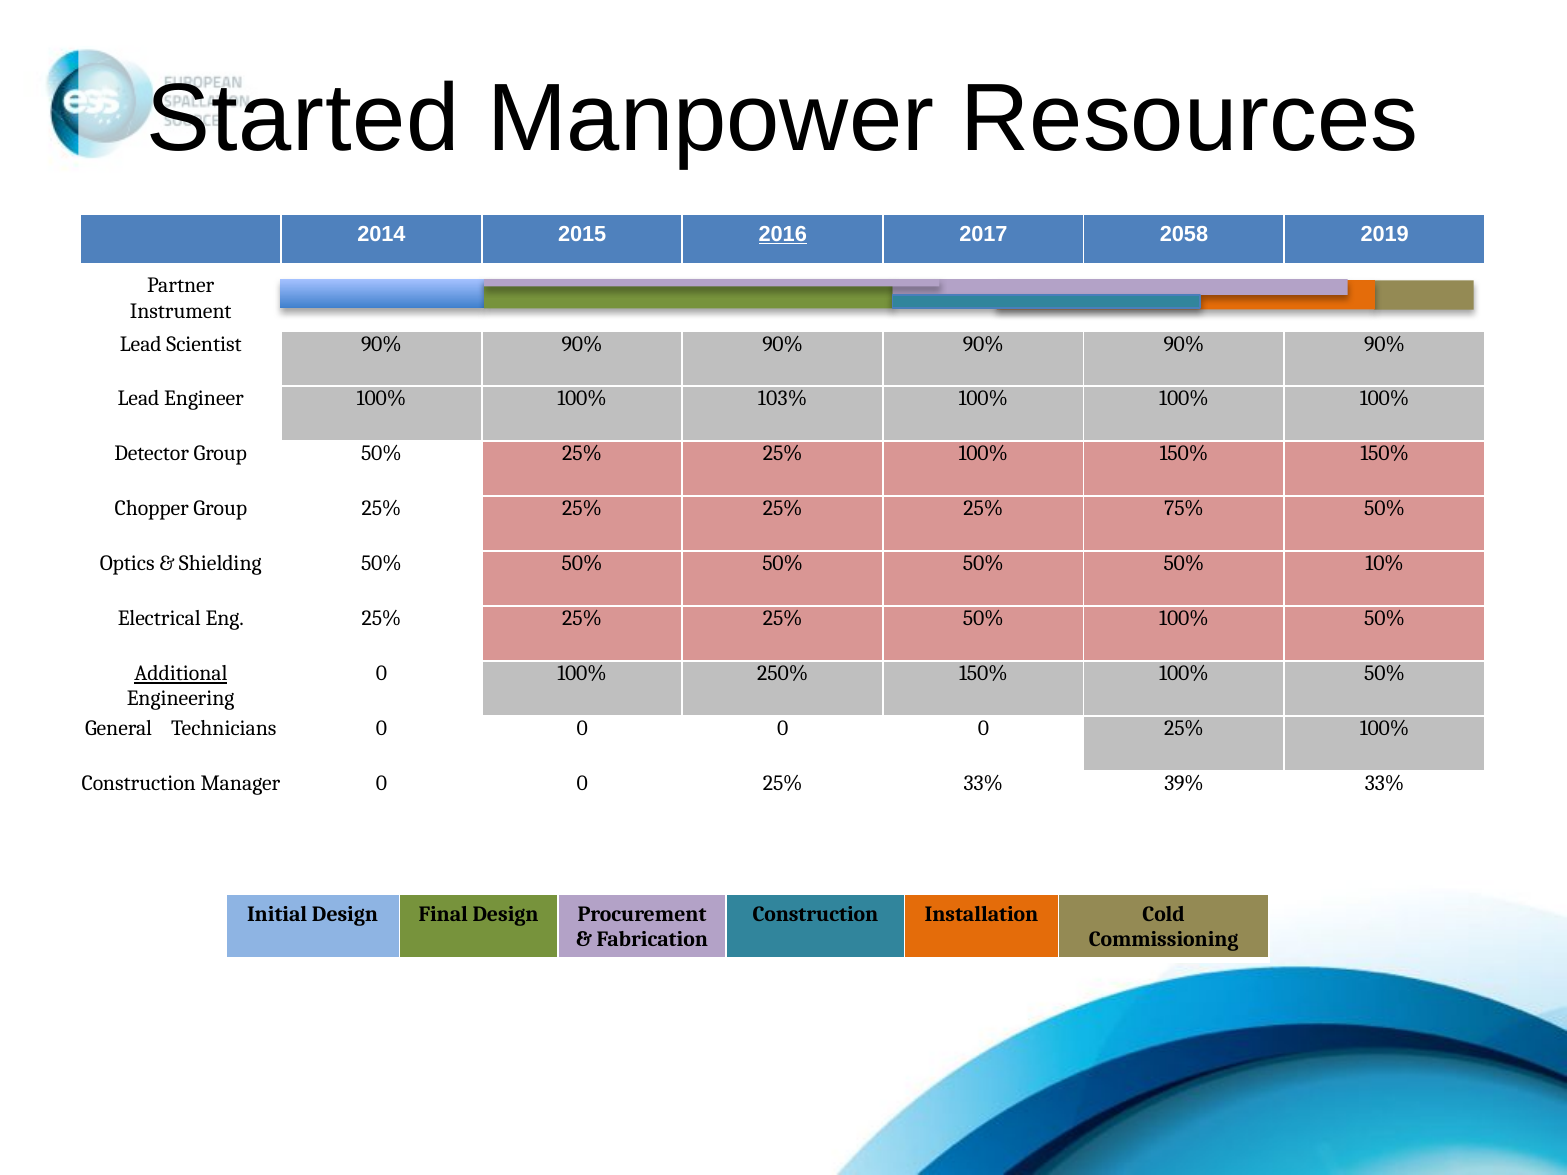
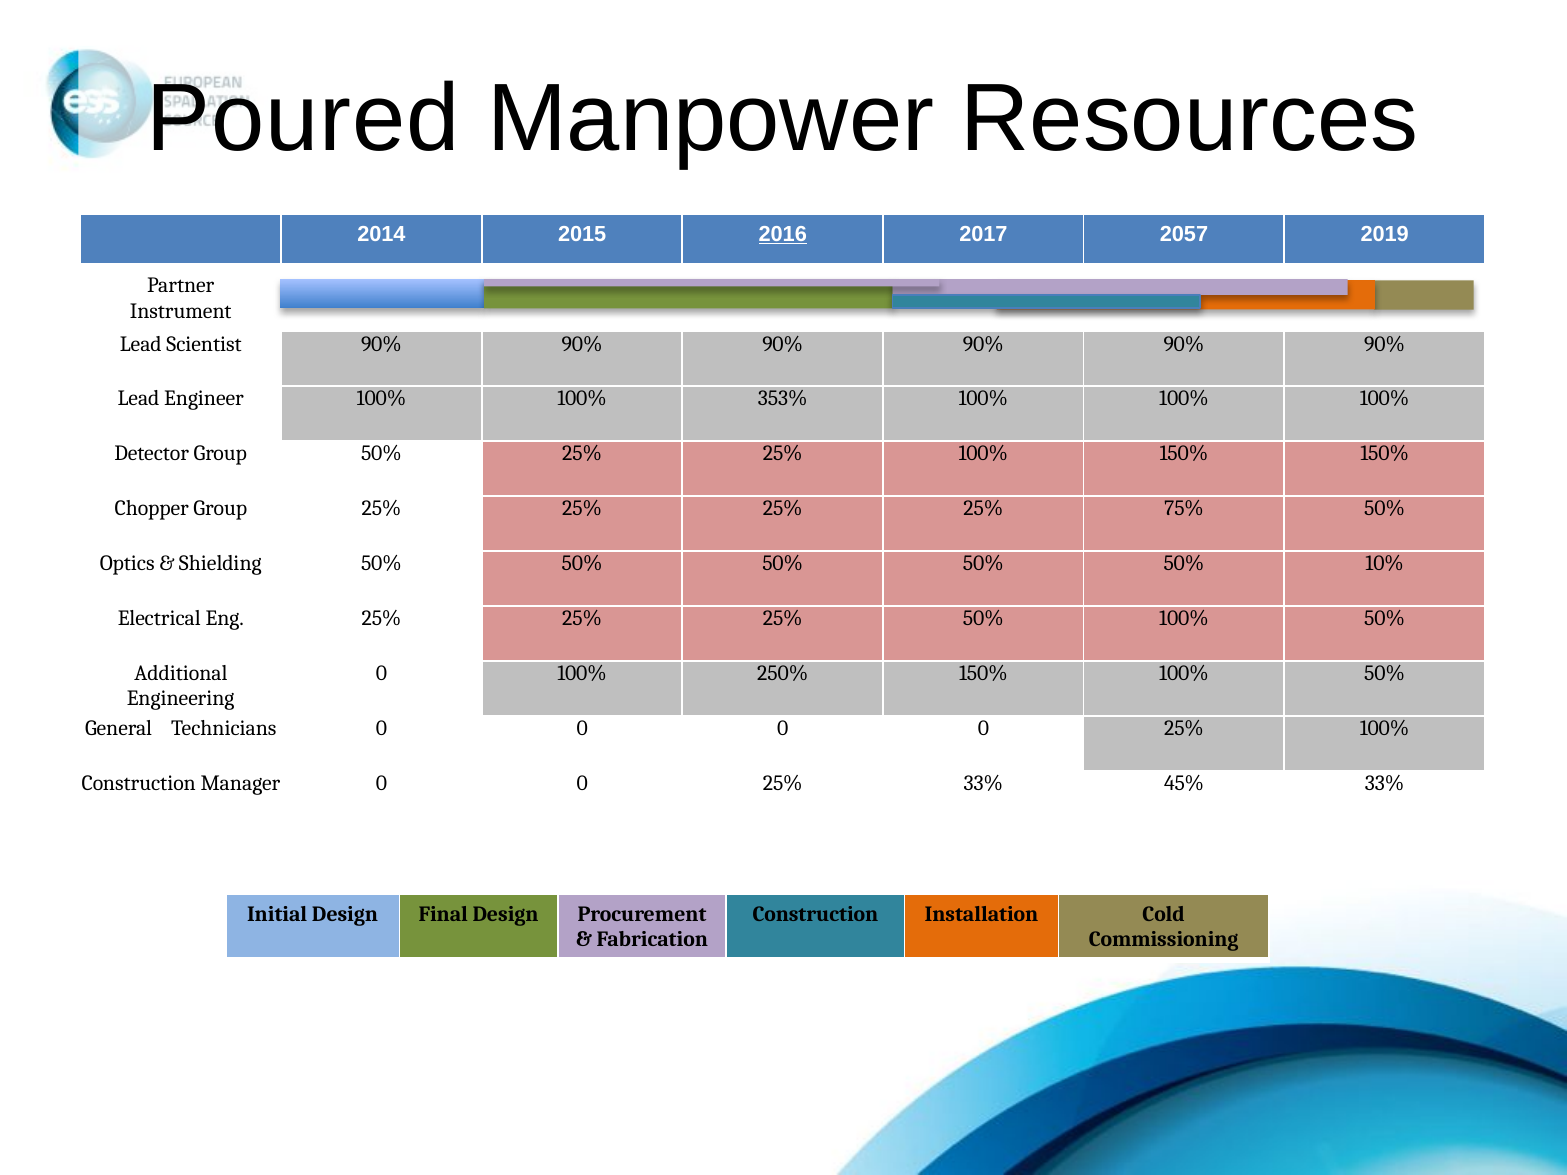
Started: Started -> Poured (303, 119)
2058: 2058 -> 2057 (1184, 234)
103%: 103% -> 353% (783, 399)
Additional underline: present -> none (181, 674)
39%: 39% -> 45% (1184, 784)
